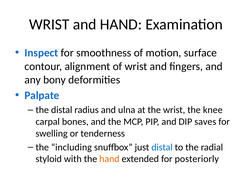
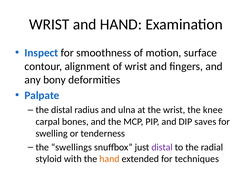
including: including -> swellings (71, 147)
distal colour: blue -> purple (162, 147)
posteriorly: posteriorly -> techniques (197, 159)
